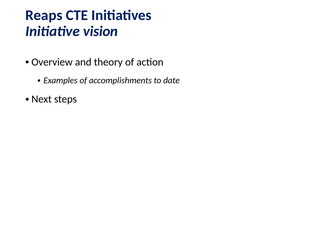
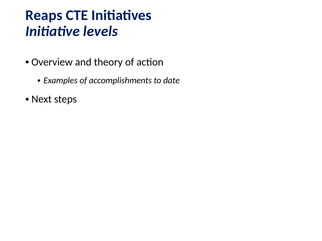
vision: vision -> levels (101, 31)
